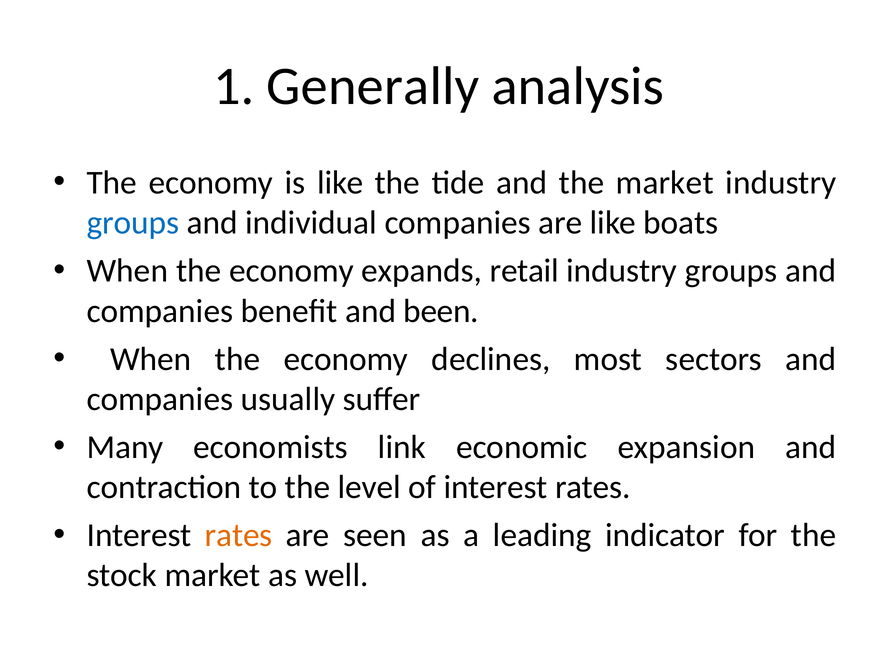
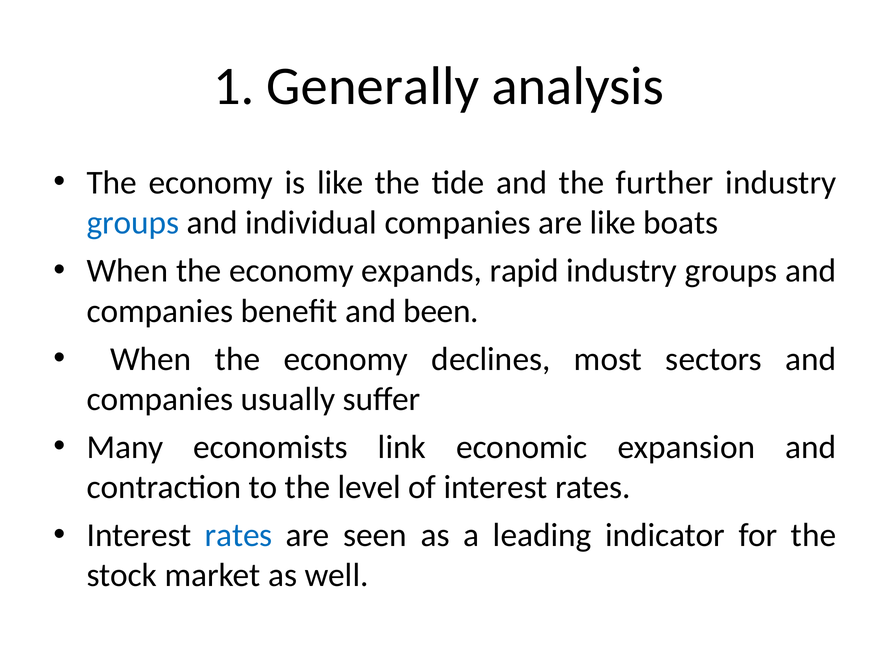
the market: market -> further (665, 183)
retail: retail -> rapid (524, 271)
rates colour: orange -> blue (239, 535)
